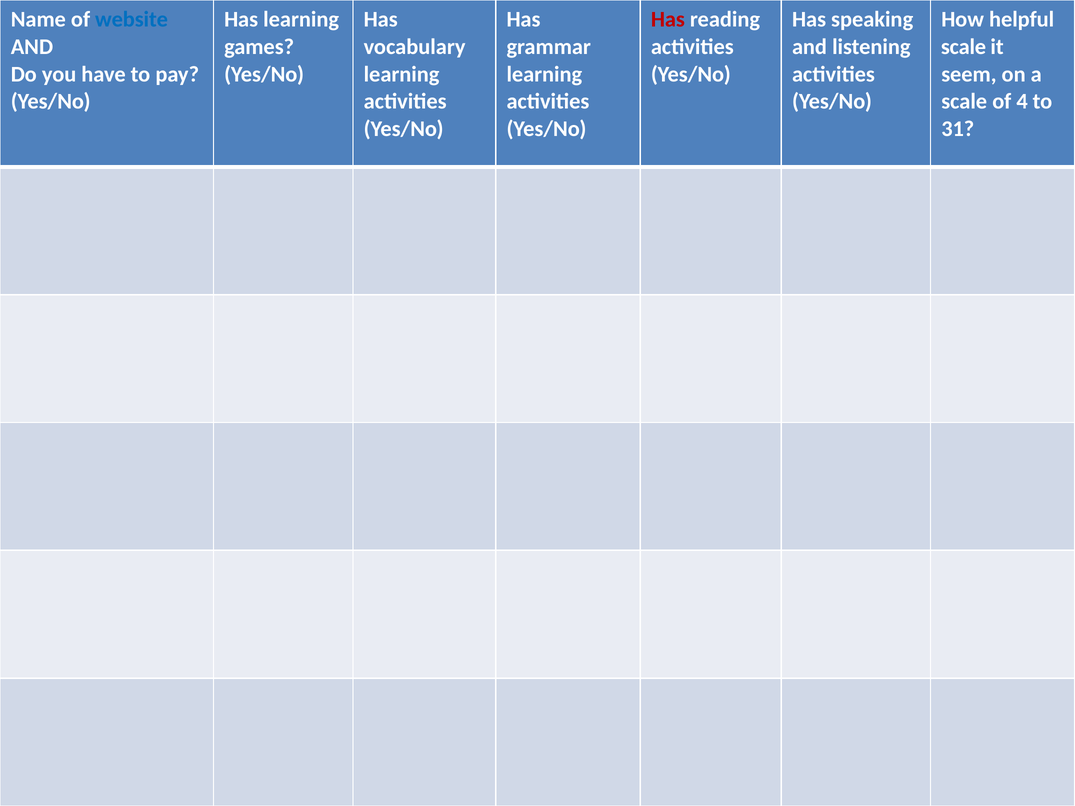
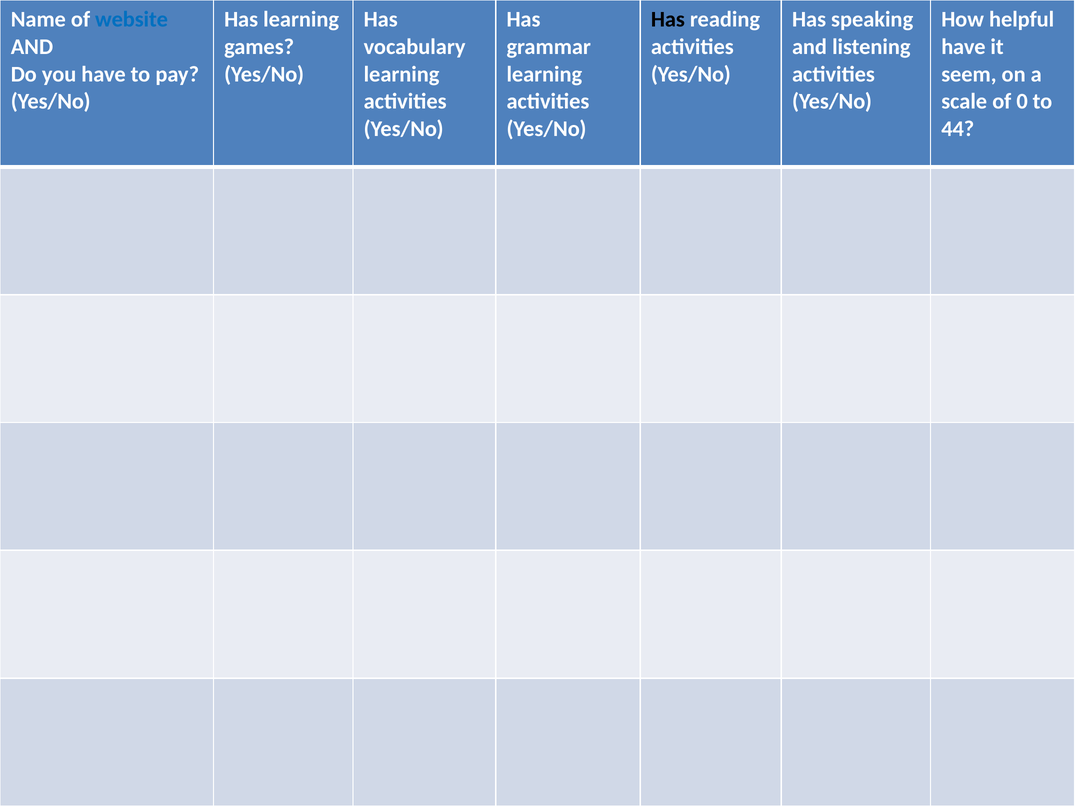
Has colour: red -> black (668, 19)
scale: scale -> have (963, 47)
4: 4 -> 0 (1022, 102)
31: 31 -> 44 (958, 129)
